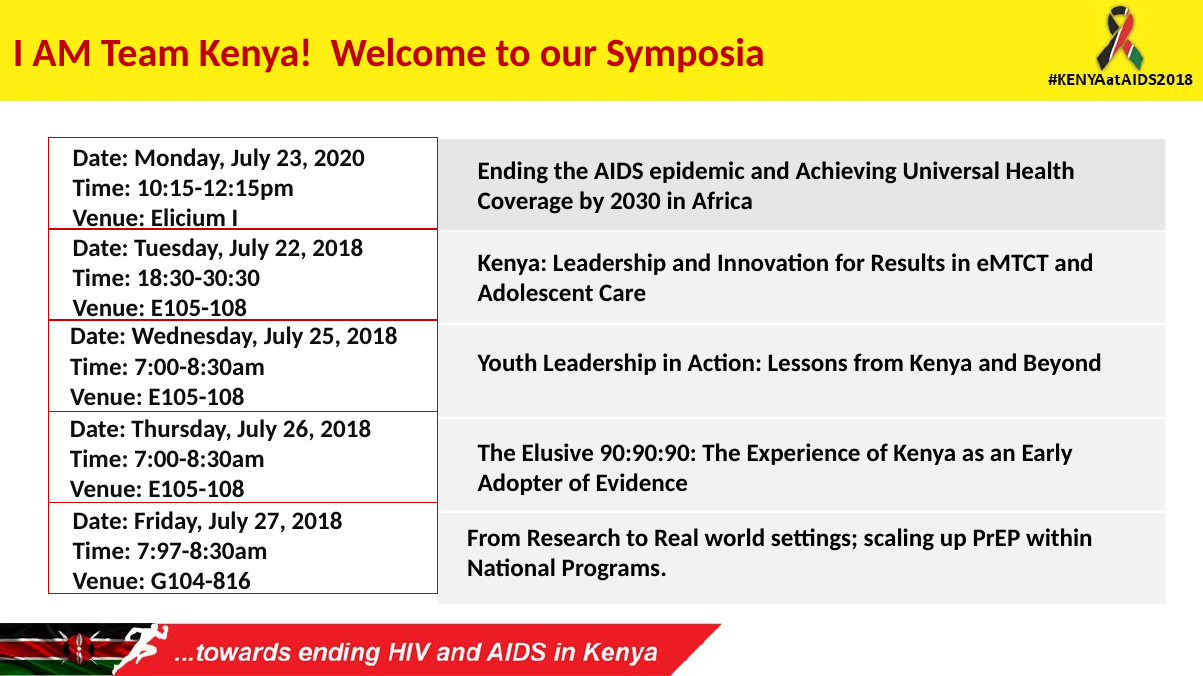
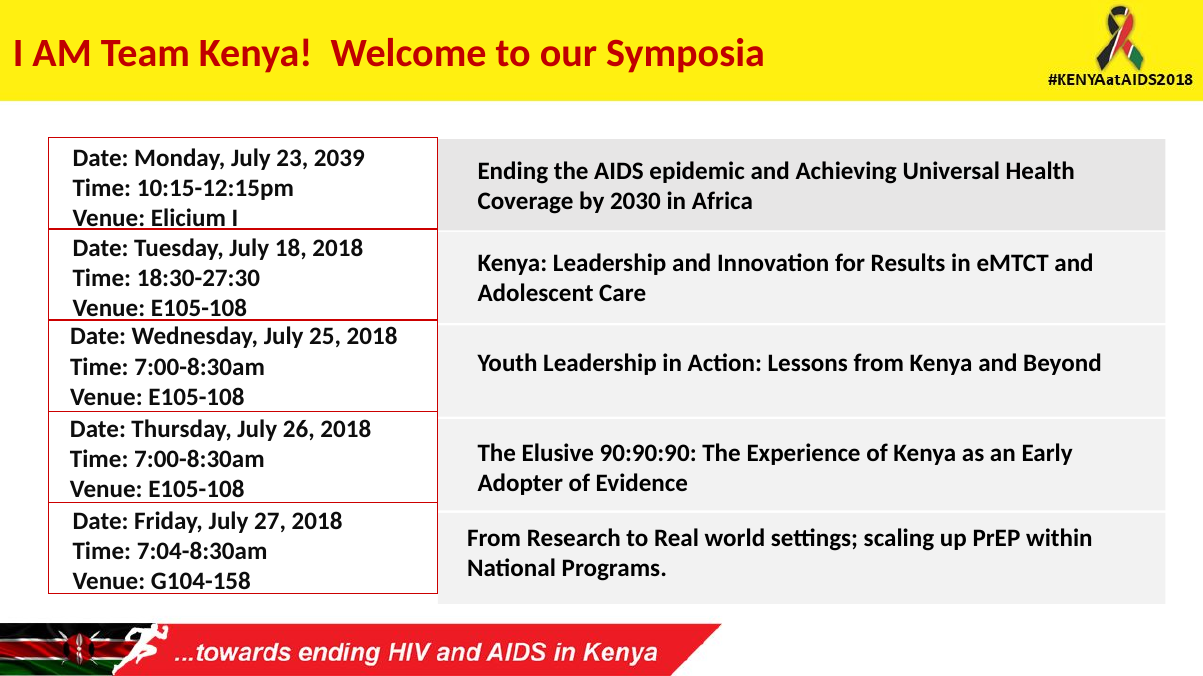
2020: 2020 -> 2039 (339, 159)
22: 22 -> 18 (291, 248)
18:30-30:30: 18:30-30:30 -> 18:30-27:30 (198, 278)
7:97-8:30am: 7:97-8:30am -> 7:04-8:30am (202, 552)
G104-816: G104-816 -> G104-158 (201, 582)
